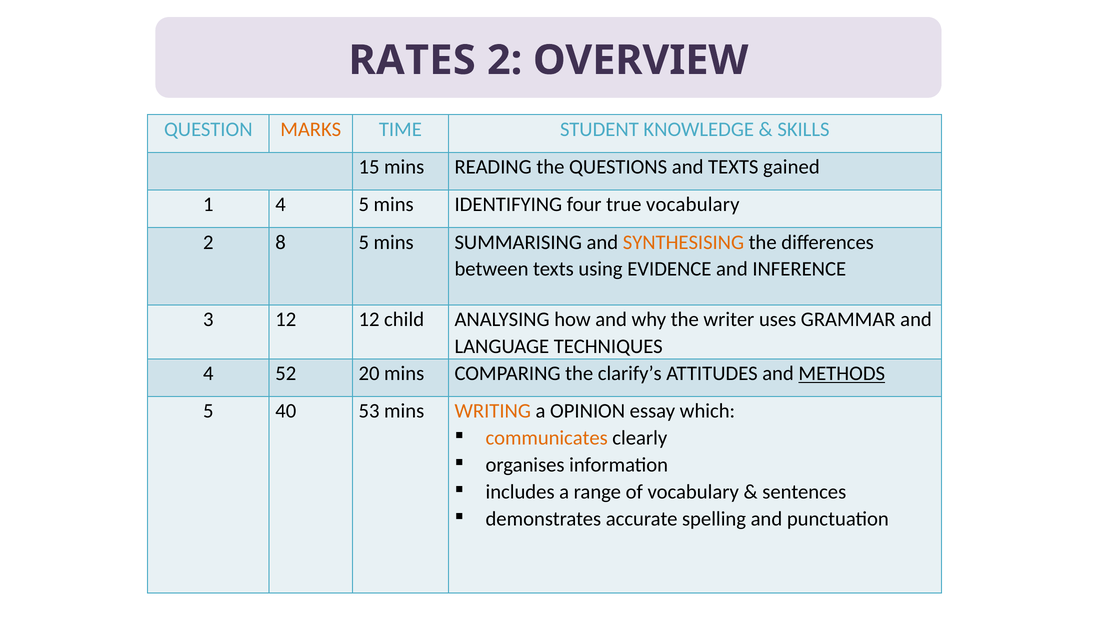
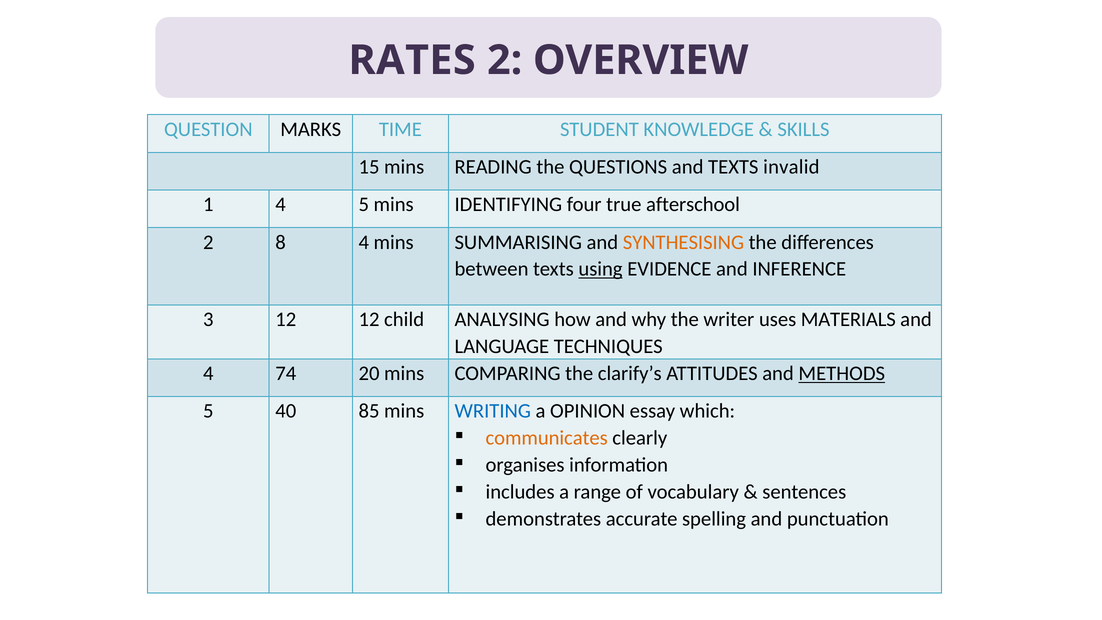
MARKS colour: orange -> black (311, 129)
gained: gained -> invalid (791, 167)
true vocabulary: vocabulary -> afterschool (693, 205)
8 5: 5 -> 4 (364, 242)
using underline: none -> present (601, 269)
GRAMMAR: GRAMMAR -> MATERIALS (848, 319)
52: 52 -> 74 (286, 373)
53: 53 -> 85 (369, 411)
WRITING colour: orange -> blue (493, 411)
